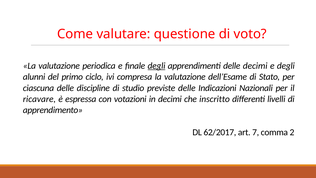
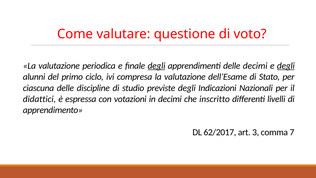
degli underline: none -> present (286, 66)
previste delle: delle -> degli (187, 88)
ricavare: ricavare -> didattici (39, 99)
7: 7 -> 3 (256, 132)
2: 2 -> 7 (292, 132)
